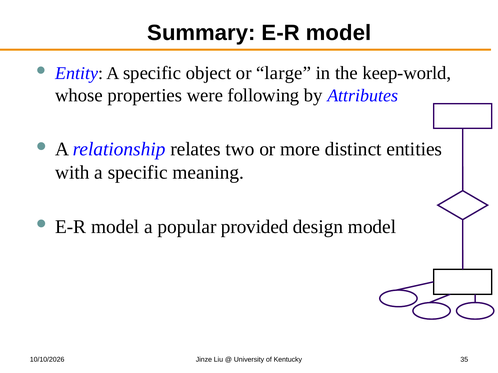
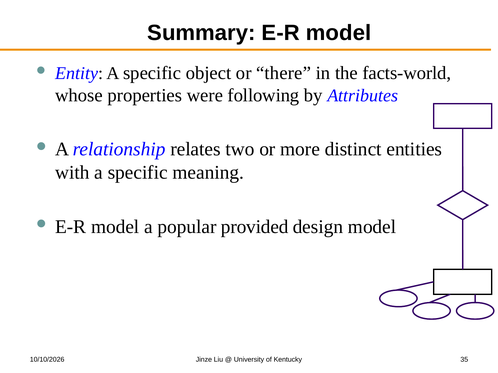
large: large -> there (284, 73)
keep-world: keep-world -> facts-world (407, 73)
